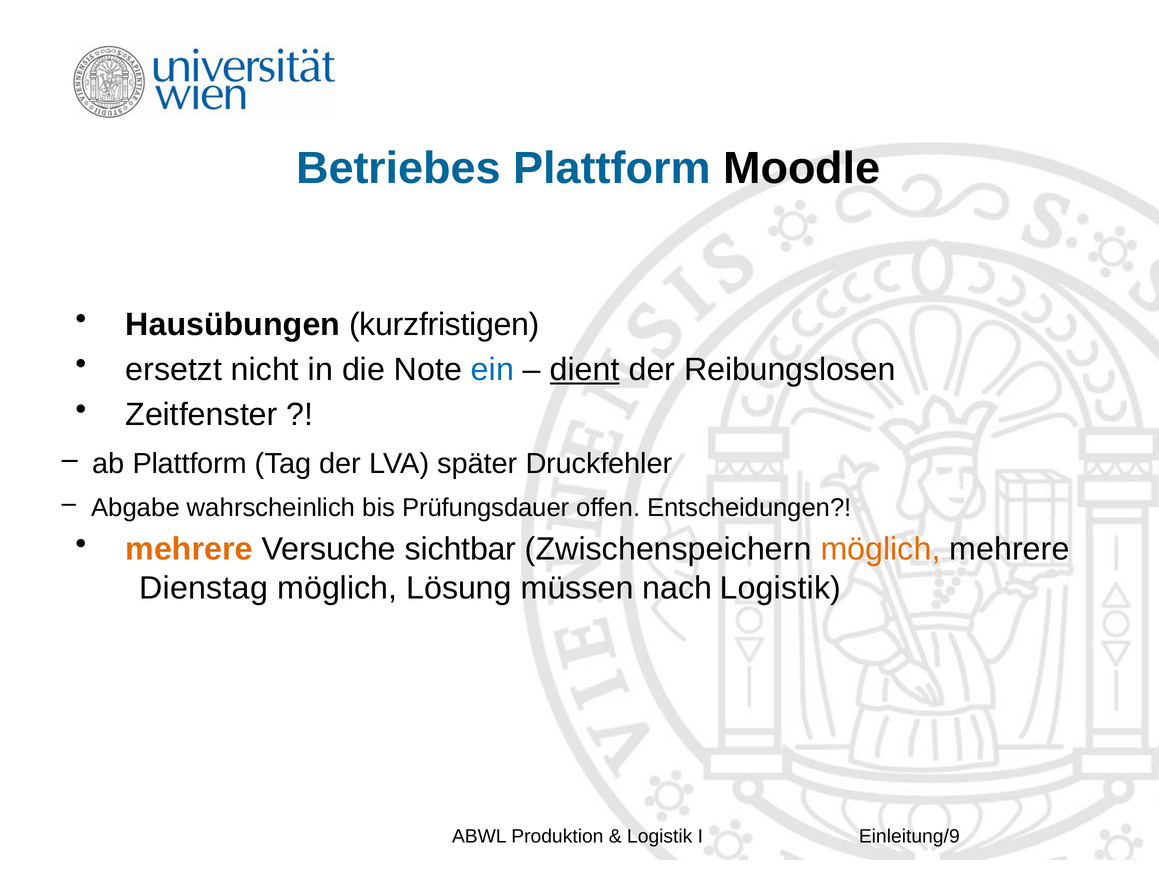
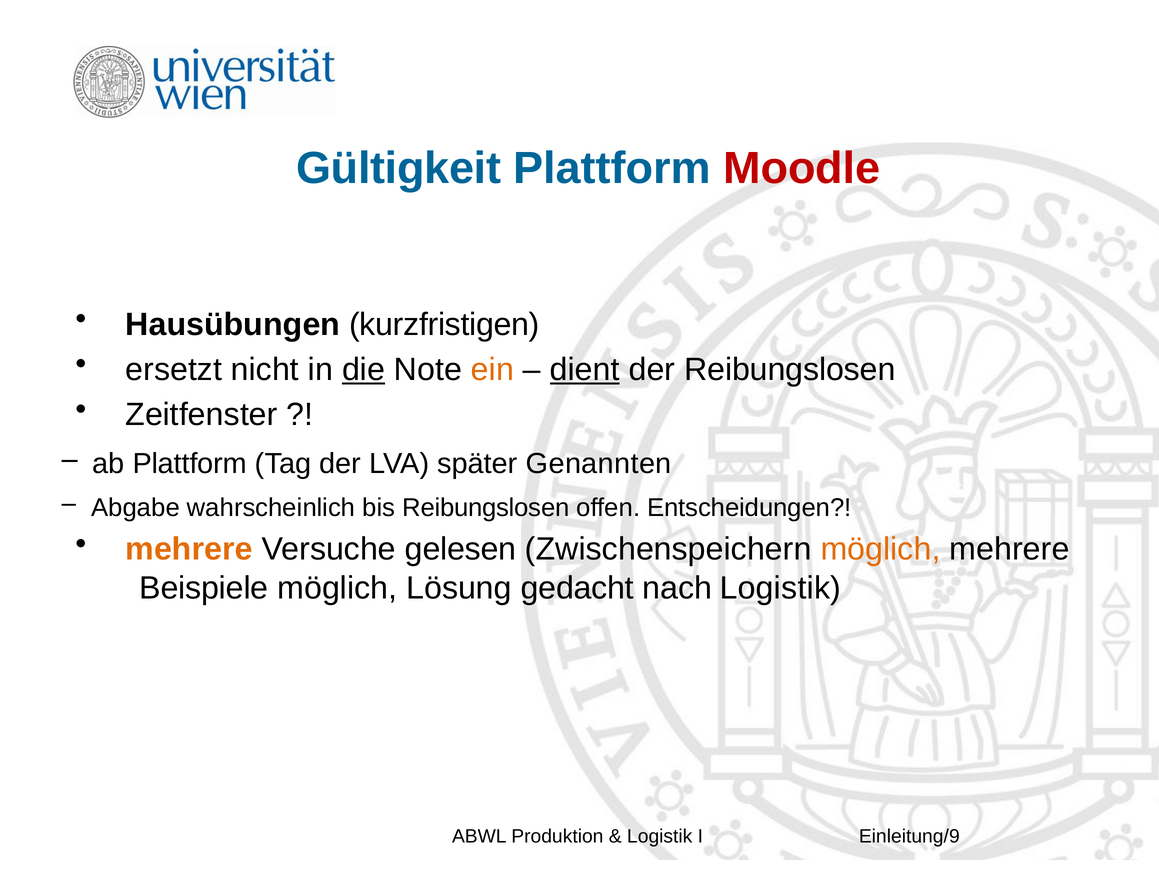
Betriebes: Betriebes -> Gültigkeit (399, 168)
Moodle colour: black -> red (802, 168)
die underline: none -> present (364, 370)
ein colour: blue -> orange (492, 370)
Druckfehler: Druckfehler -> Genannten (599, 464)
bis Prüfungsdauer: Prüfungsdauer -> Reibungslosen (486, 508)
sichtbar: sichtbar -> gelesen (461, 550)
Dienstag: Dienstag -> Beispiele (204, 588)
müssen: müssen -> gedacht (577, 588)
